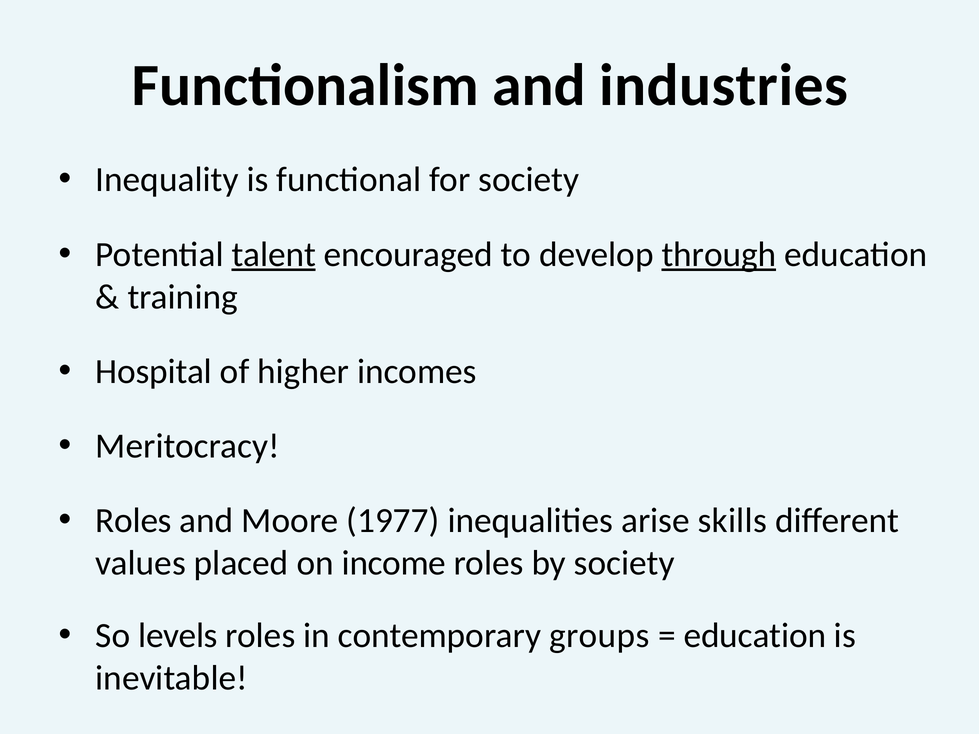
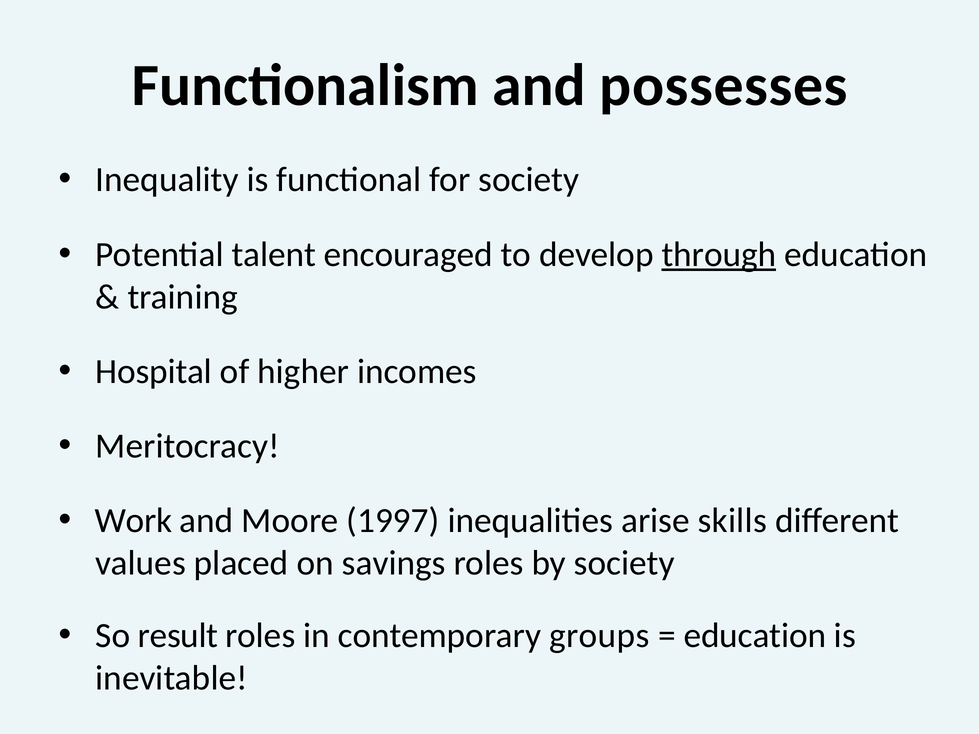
industries: industries -> possesses (724, 86)
talent underline: present -> none (274, 255)
Roles: Roles -> Work (134, 521)
1977: 1977 -> 1997 (393, 521)
income: income -> savings (394, 563)
levels: levels -> result (178, 636)
